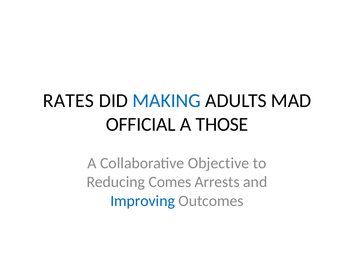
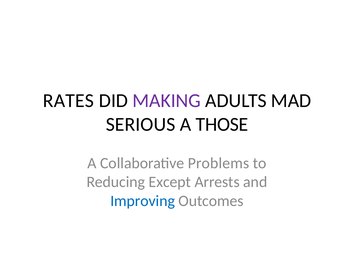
MAKING colour: blue -> purple (167, 101)
OFFICIAL: OFFICIAL -> SERIOUS (141, 124)
Objective: Objective -> Problems (219, 163)
Comes: Comes -> Except (170, 182)
